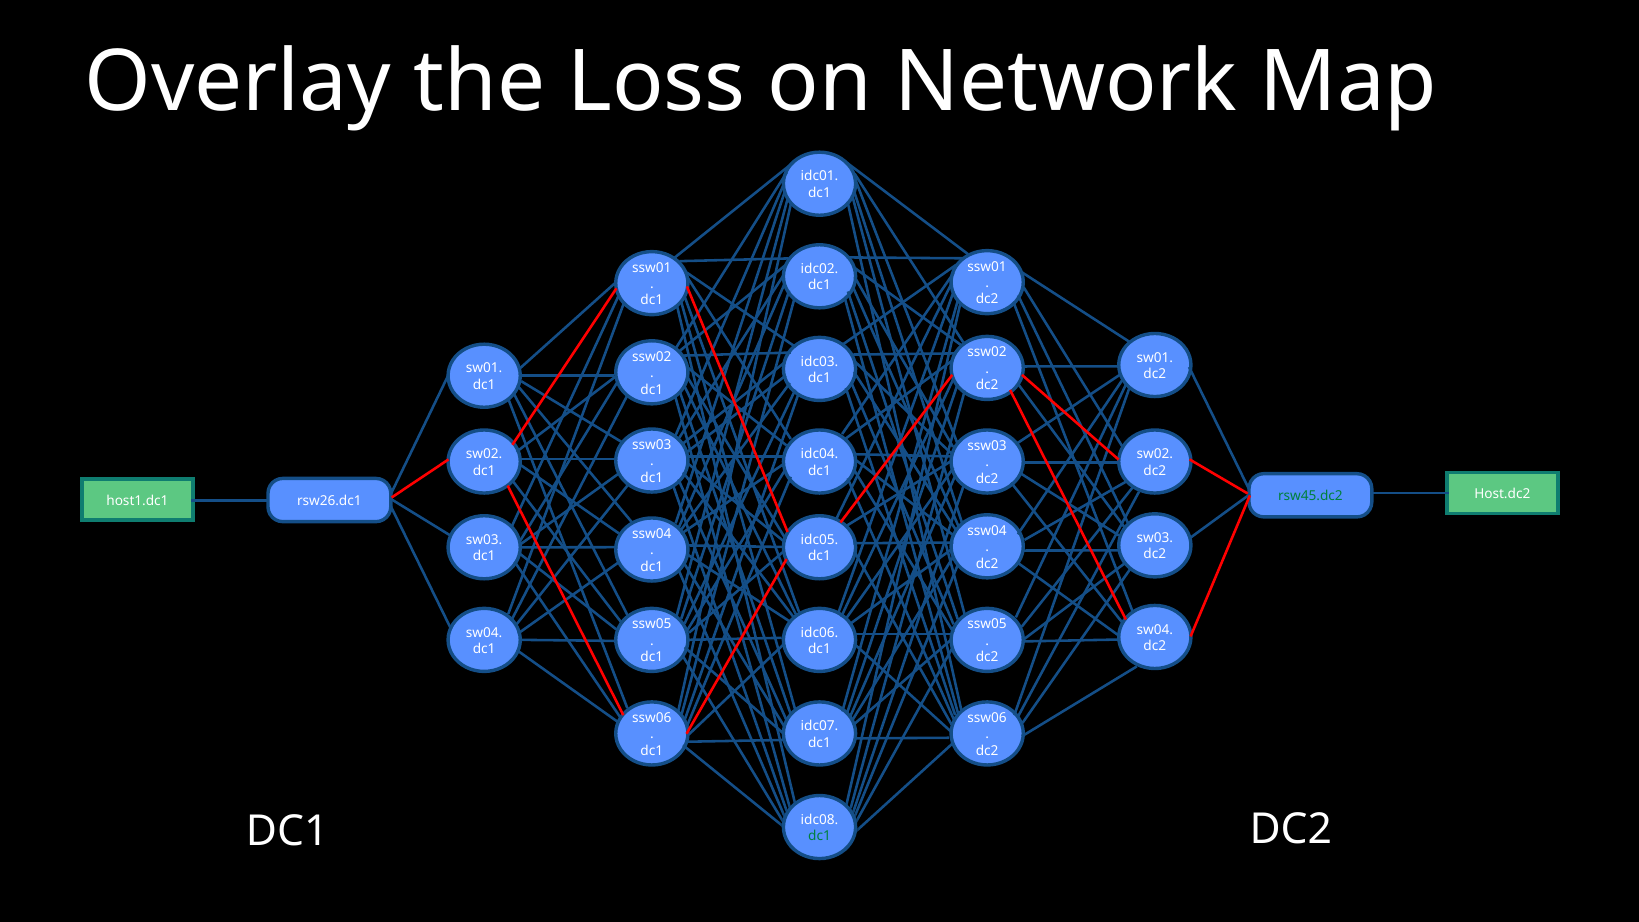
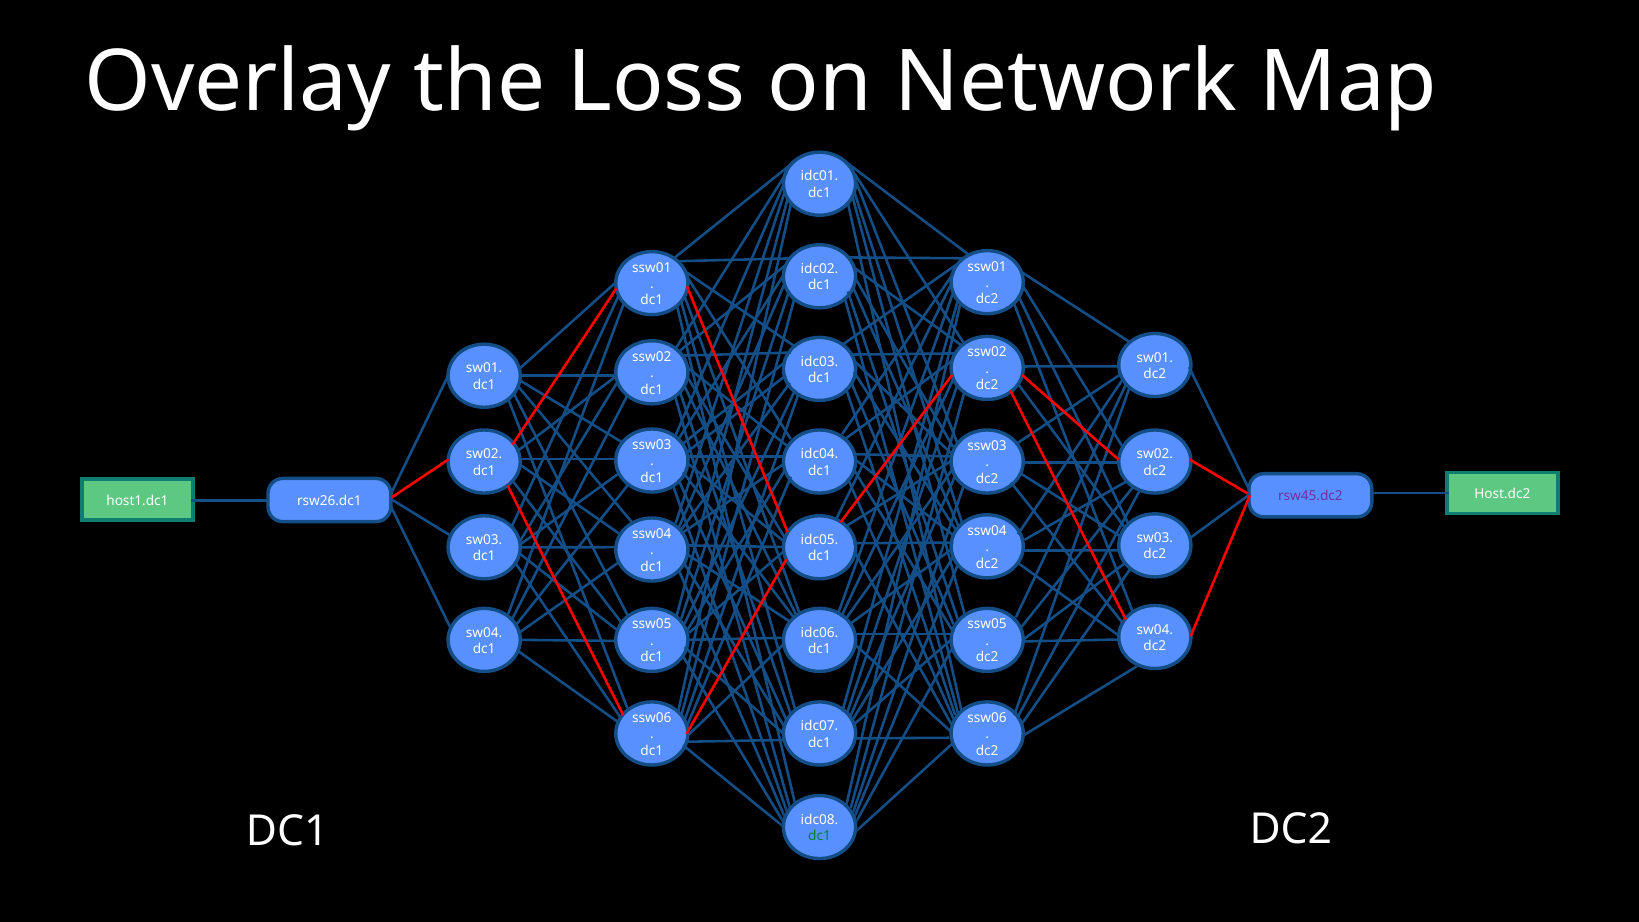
rsw45.dc2 colour: green -> purple (1310, 496)
